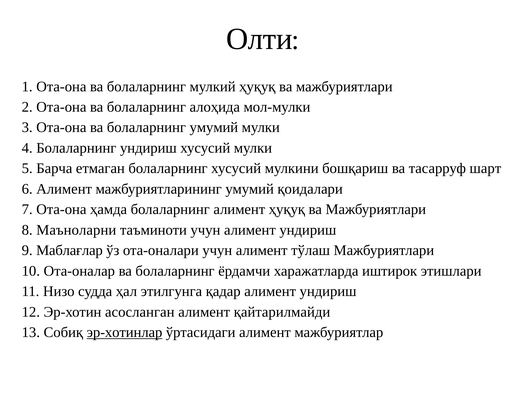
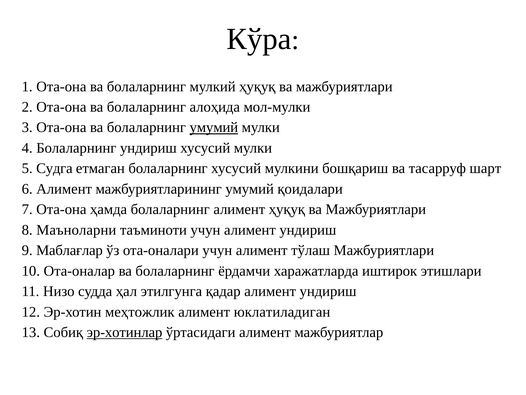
Олти: Олти -> Кўра (259, 39)
умумий underline: none -> present (214, 127)
Барча: Барча -> Судга (54, 168)
асосланган: асосланган -> меҳтожлик (140, 311)
қайтарилмайди: қайтарилмайди -> юклатиладиган (282, 311)
